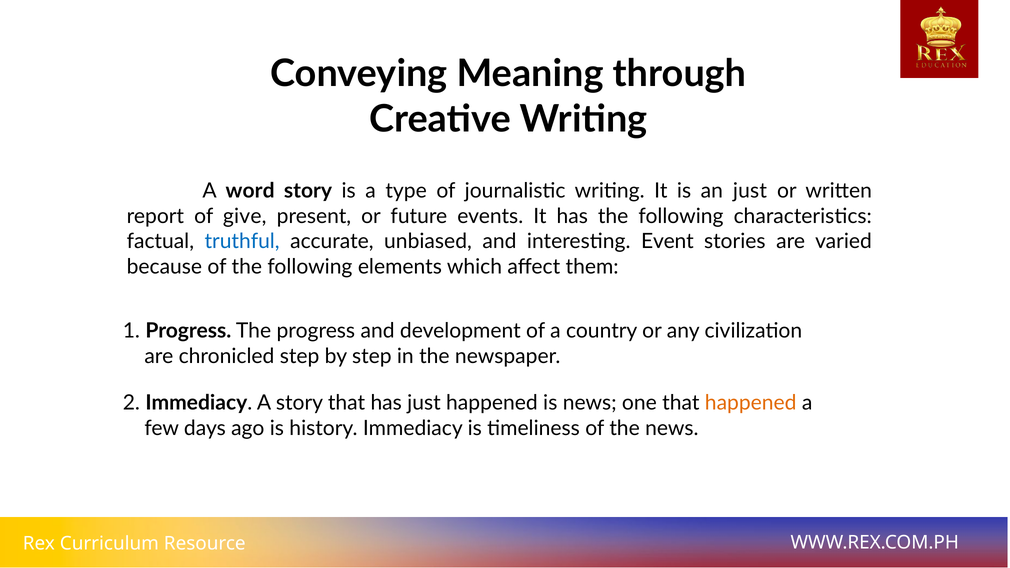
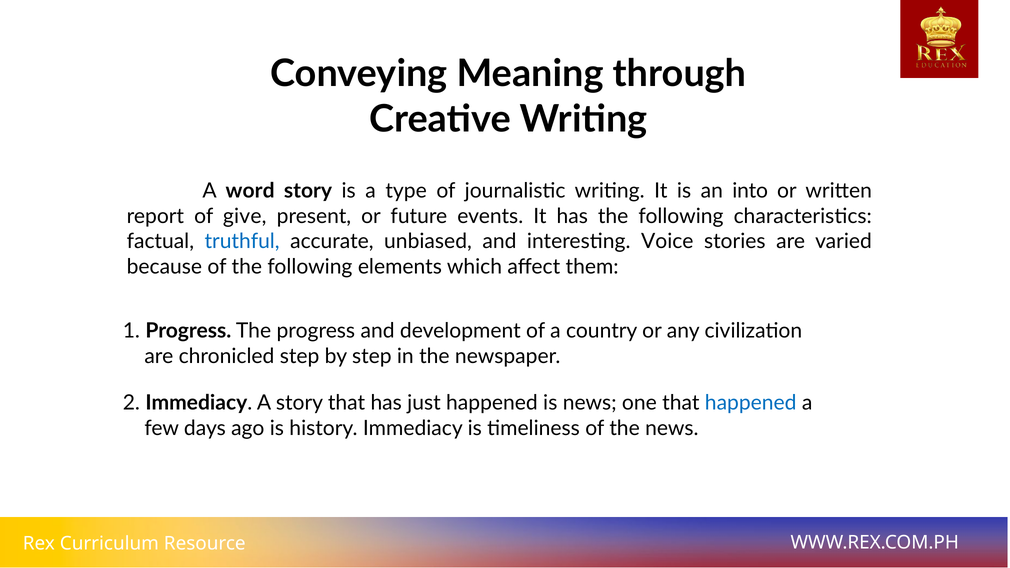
an just: just -> into (750, 191)
Event: Event -> Voice (667, 242)
happened colour: orange -> blue (751, 403)
